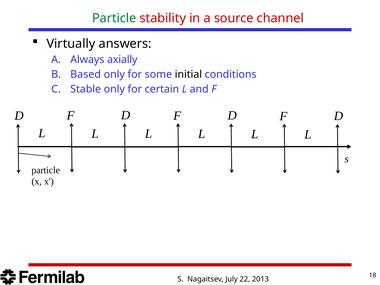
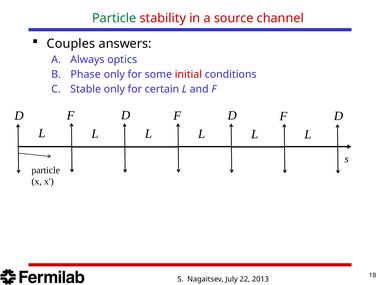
Virtually: Virtually -> Couples (71, 44)
axially: axially -> optics (122, 60)
Based: Based -> Phase (86, 74)
initial colour: black -> red (188, 74)
